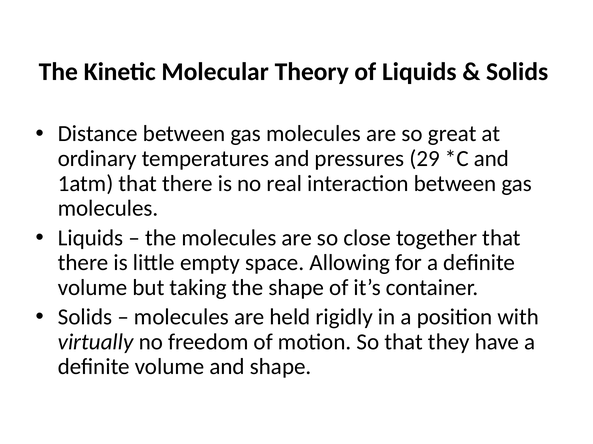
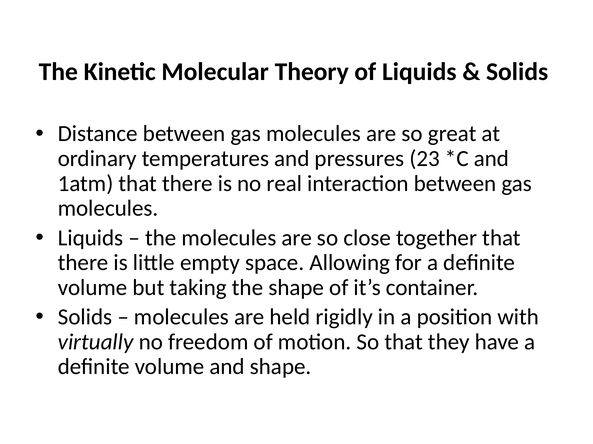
29: 29 -> 23 (425, 159)
